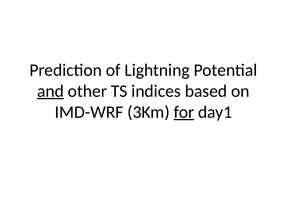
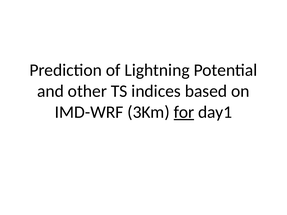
and underline: present -> none (50, 91)
